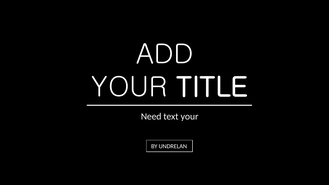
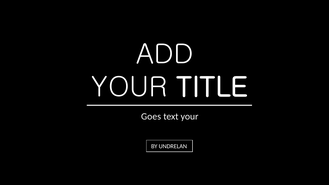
Need: Need -> Goes (151, 116)
